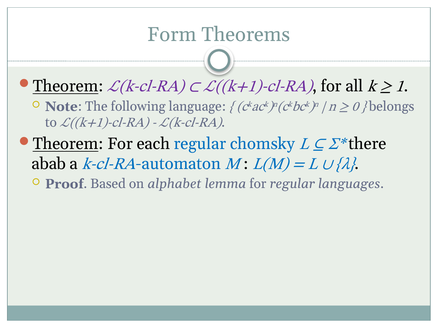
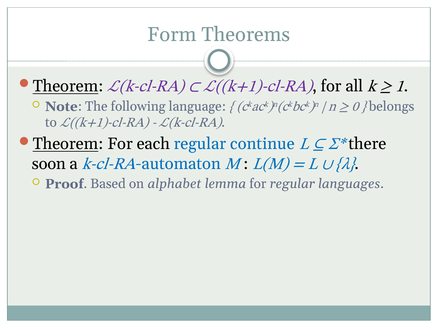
chomsky: chomsky -> continue (262, 144)
abab: abab -> soon (49, 164)
